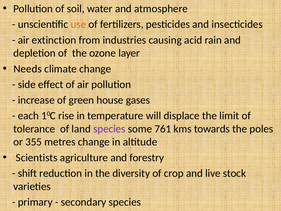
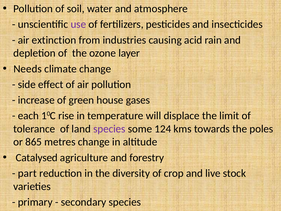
use colour: orange -> purple (78, 24)
761: 761 -> 124 (163, 129)
355: 355 -> 865 (34, 142)
Scientists: Scientists -> Catalysed (37, 157)
shift: shift -> part (27, 173)
